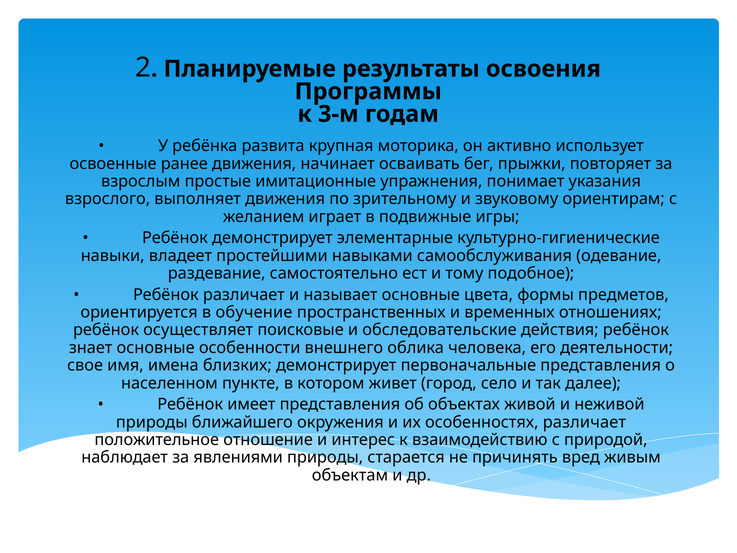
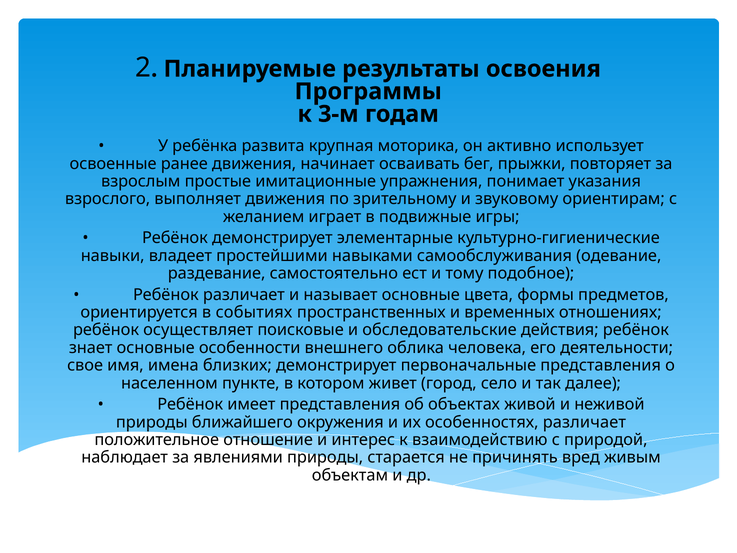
обучение: обучение -> событиях (254, 312)
